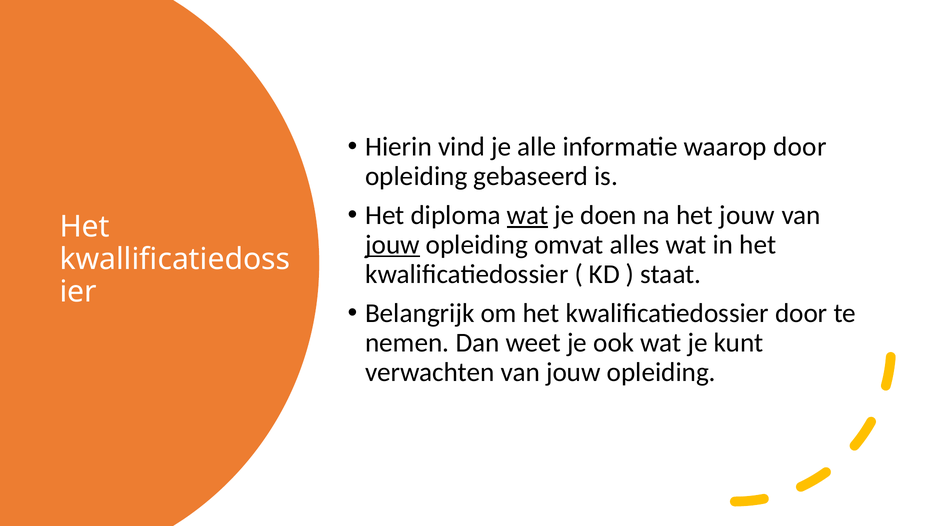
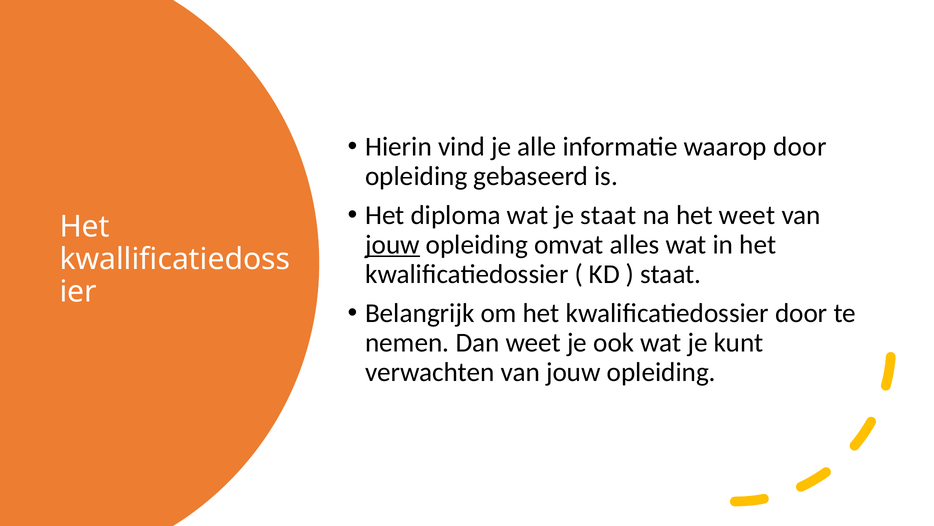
wat underline: present -> none (528, 215)
je doen: doen -> staat (608, 215)
het jouw: jouw -> weet (747, 215)
